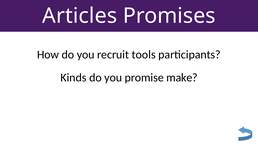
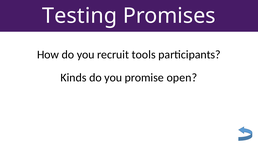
Articles: Articles -> Testing (80, 16)
make: make -> open (182, 78)
